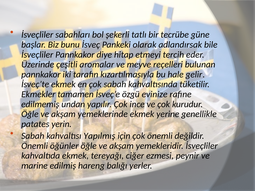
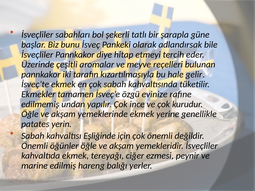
tecrübe: tecrübe -> şarapla (175, 35)
Yapılmış: Yapılmış -> Eşliğinde (100, 136)
